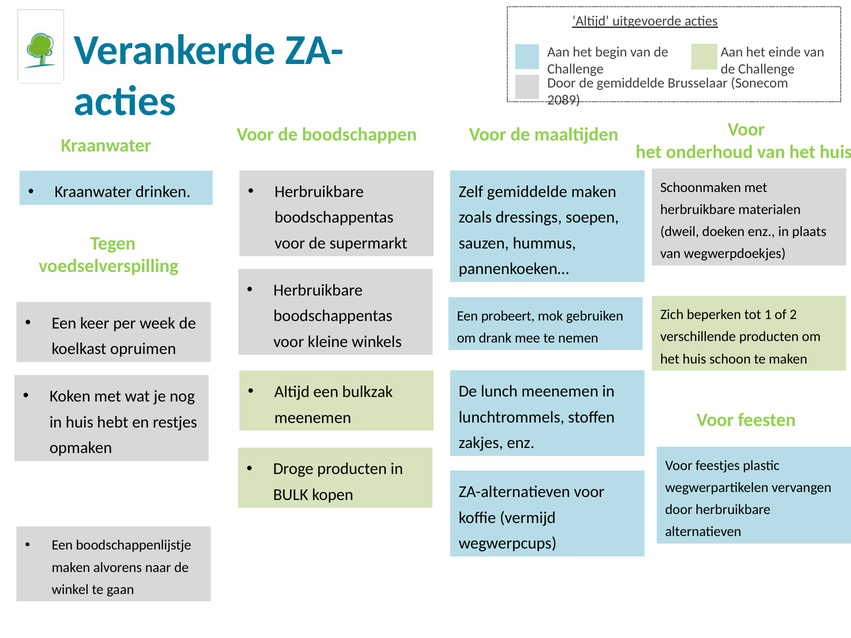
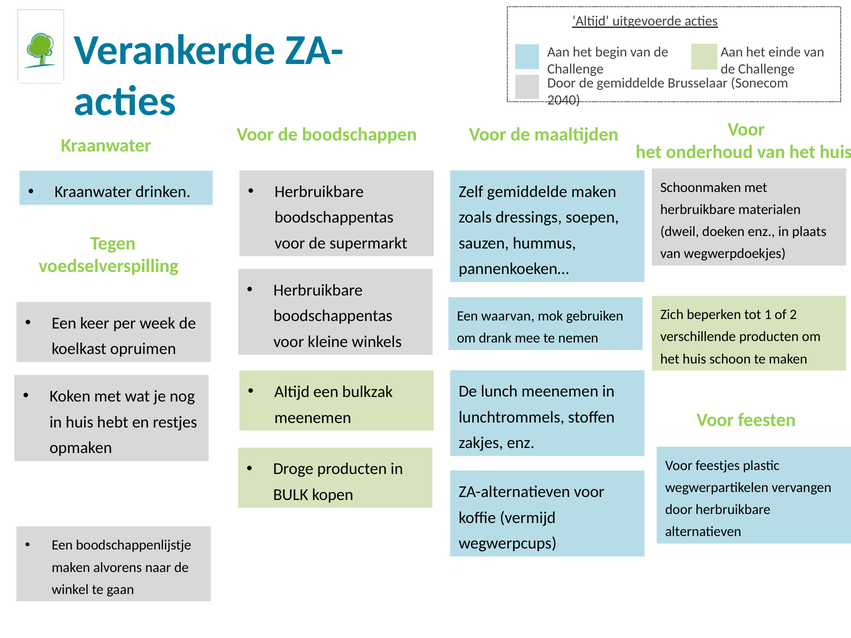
2089: 2089 -> 2040 (564, 100)
probeert: probeert -> waarvan (508, 316)
